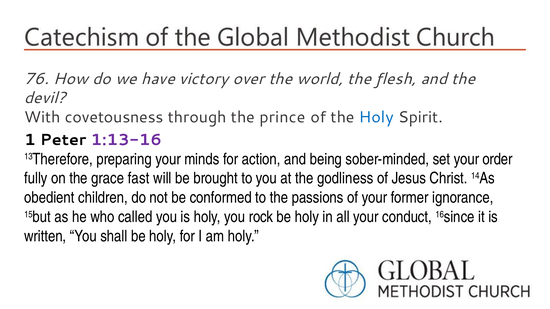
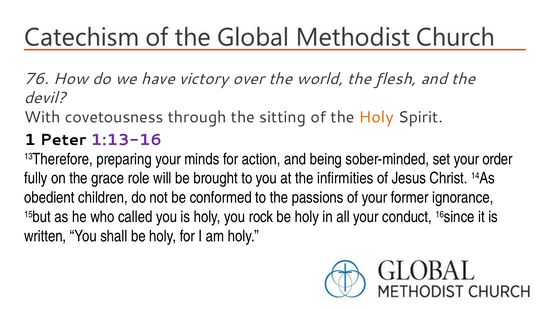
prince: prince -> sitting (283, 117)
Holy colour: blue -> orange (376, 117)
fast: fast -> role (139, 179)
godliness: godliness -> infirmities (345, 179)
